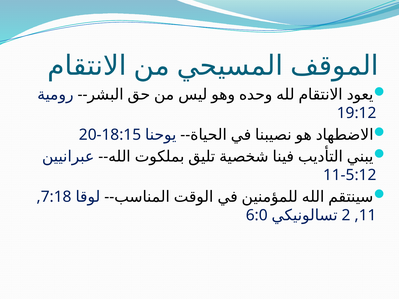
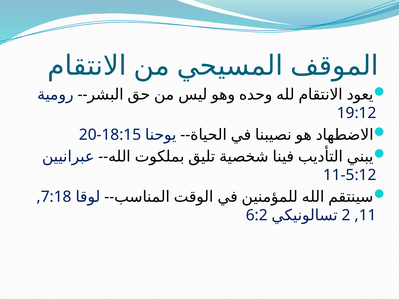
6:0: 6:0 -> 6:2 (257, 215)
